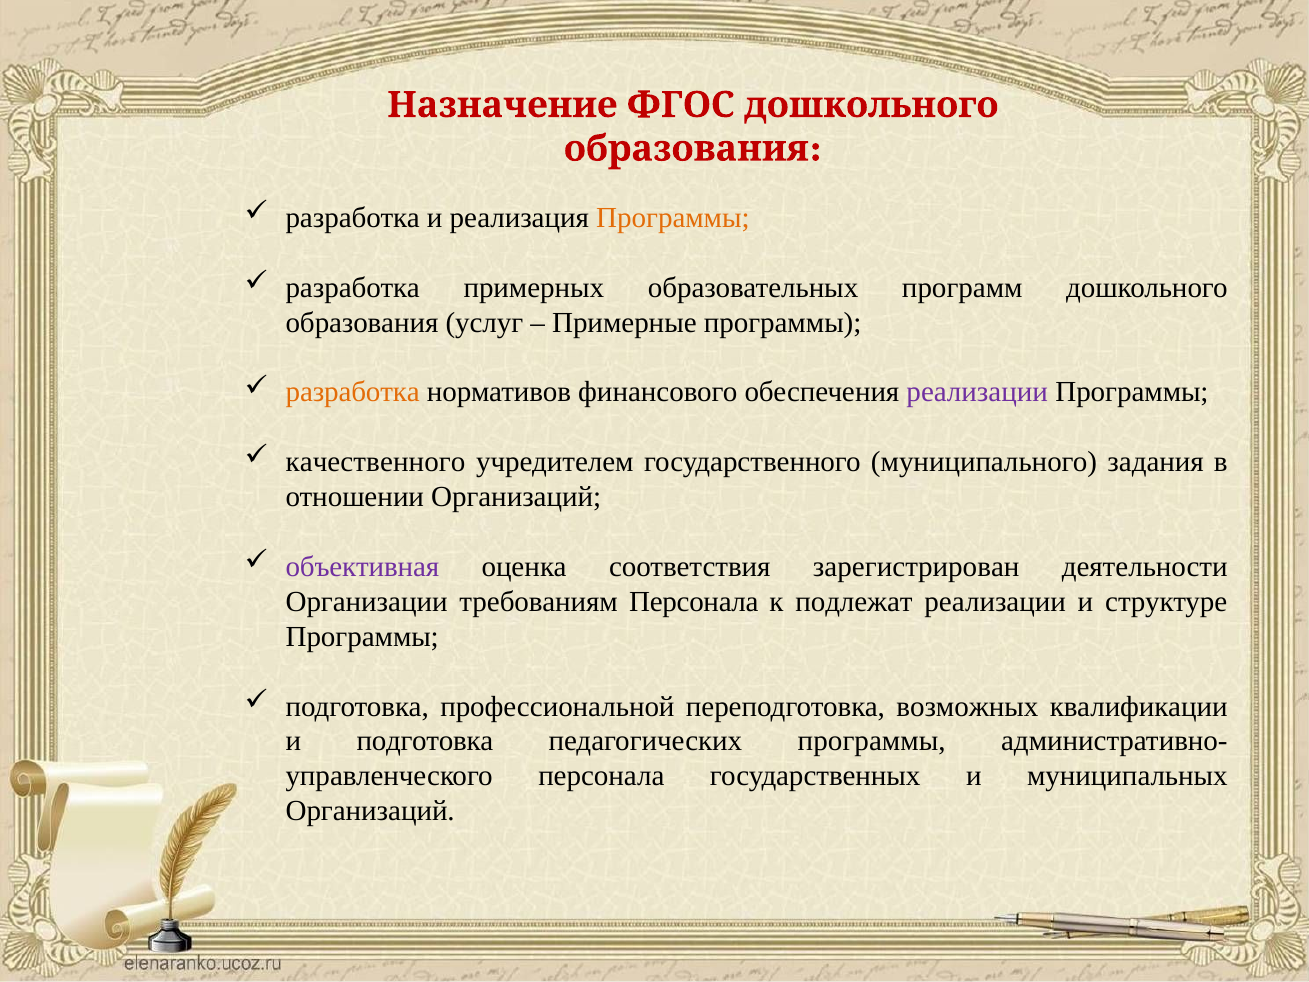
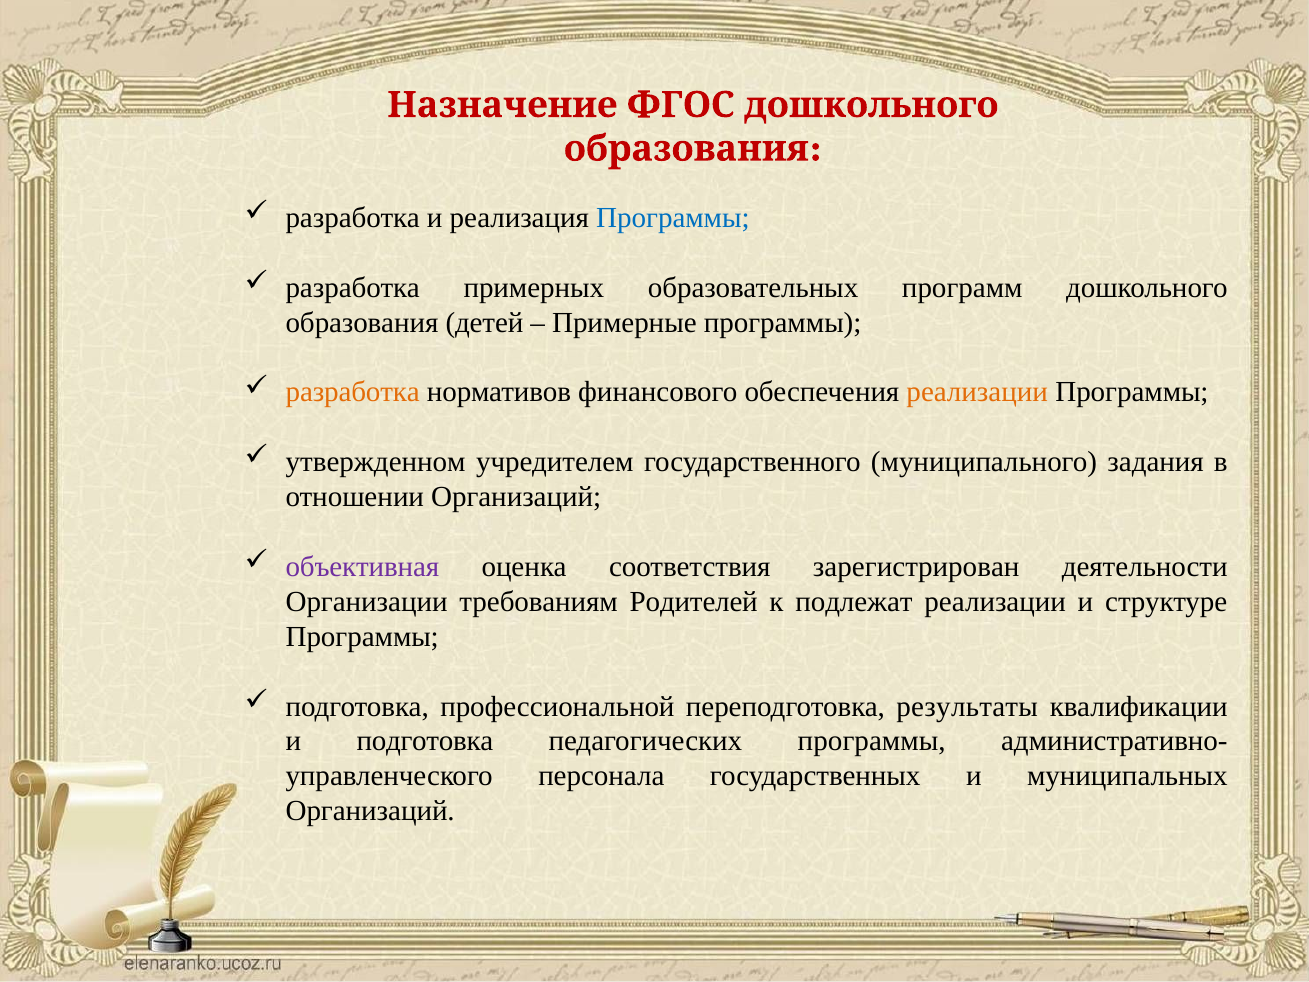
Программы colour: orange -> blue (673, 218)
услуг: услуг -> детей (484, 322)
реализации colour: purple -> orange (977, 392)
качественного: качественного -> утвержденном (376, 462)
требованиям Персонала: Персонала -> Родителей (694, 602)
возможных: возможных -> результаты (967, 706)
